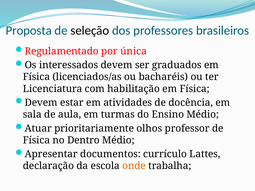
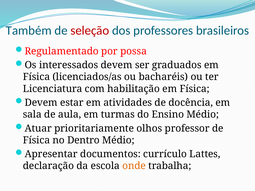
Proposta: Proposta -> Também (29, 31)
seleção colour: black -> red (90, 31)
única: única -> possa (133, 51)
